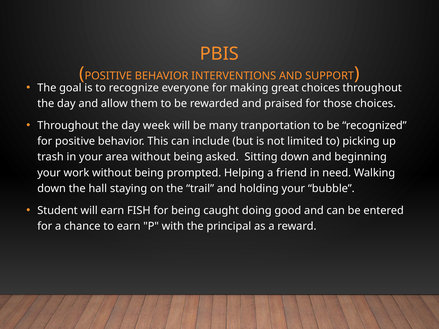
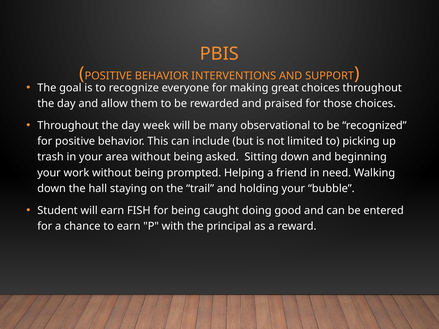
tranportation: tranportation -> observational (275, 126)
